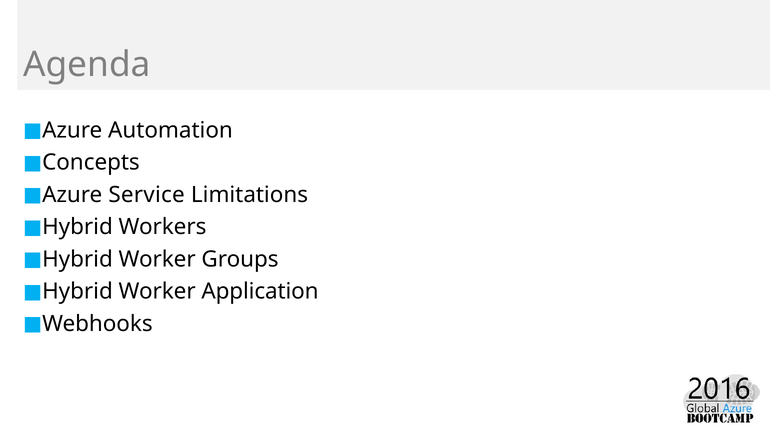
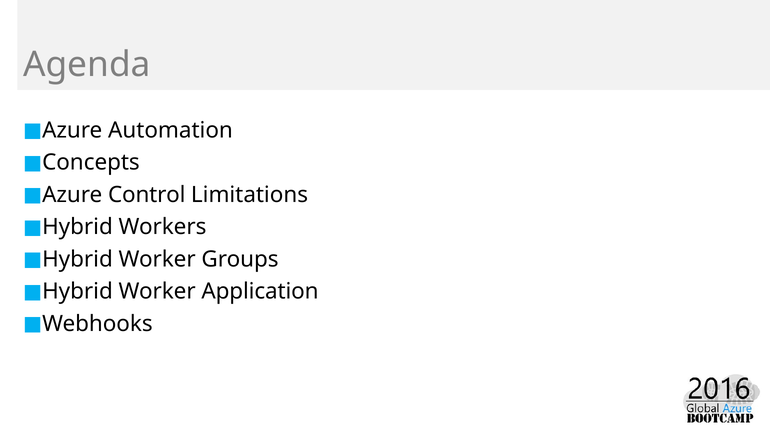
Service: Service -> Control (147, 195)
